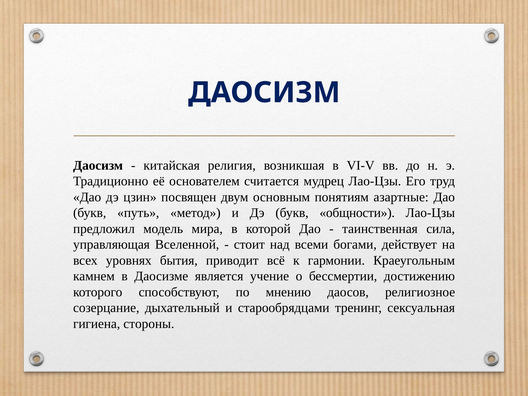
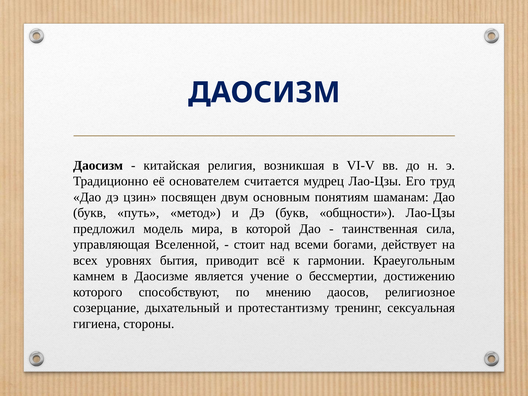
азартные: азартные -> шаманам (401, 197)
старообрядцами: старообрядцами -> протестантизму (284, 308)
